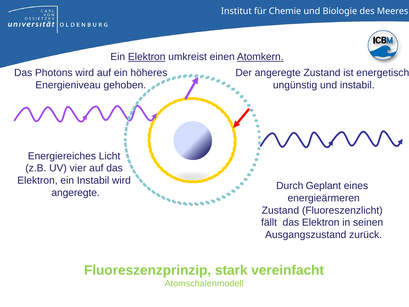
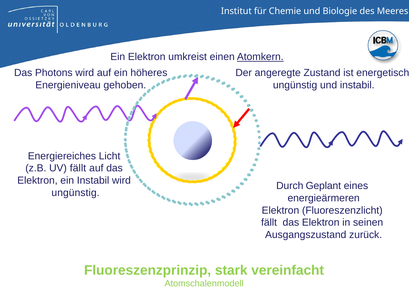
Elektron underline: present -> none (147, 57)
UV vier: vier -> fällt (78, 168)
angeregte: angeregte -> ungünstig (76, 193)
Zustand: Zustand -> Elektron (280, 210)
